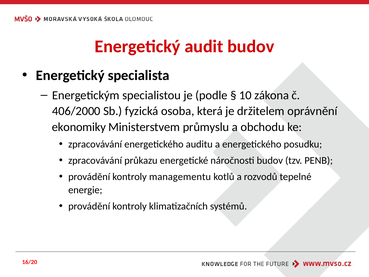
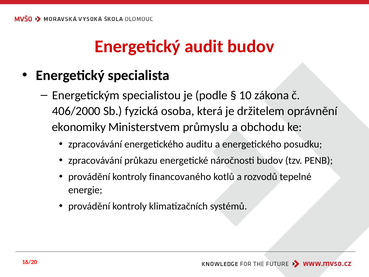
managementu: managementu -> financovaného (180, 177)
